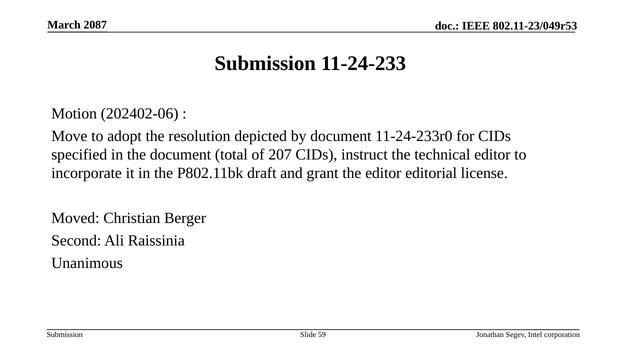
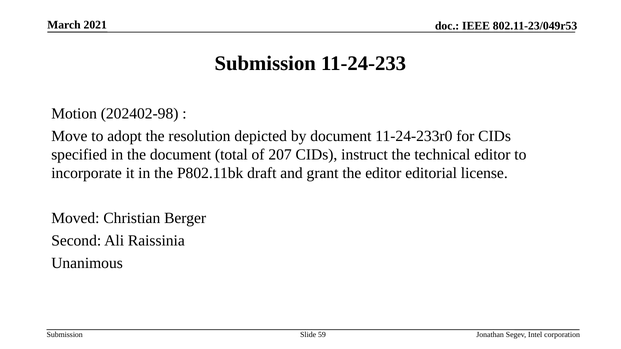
2087: 2087 -> 2021 (95, 25)
202402-06: 202402-06 -> 202402-98 (140, 114)
